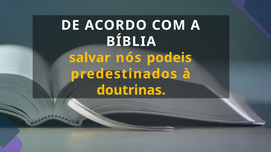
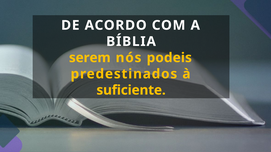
salvar: salvar -> serem (90, 58)
doutrinas: doutrinas -> suficiente (131, 90)
